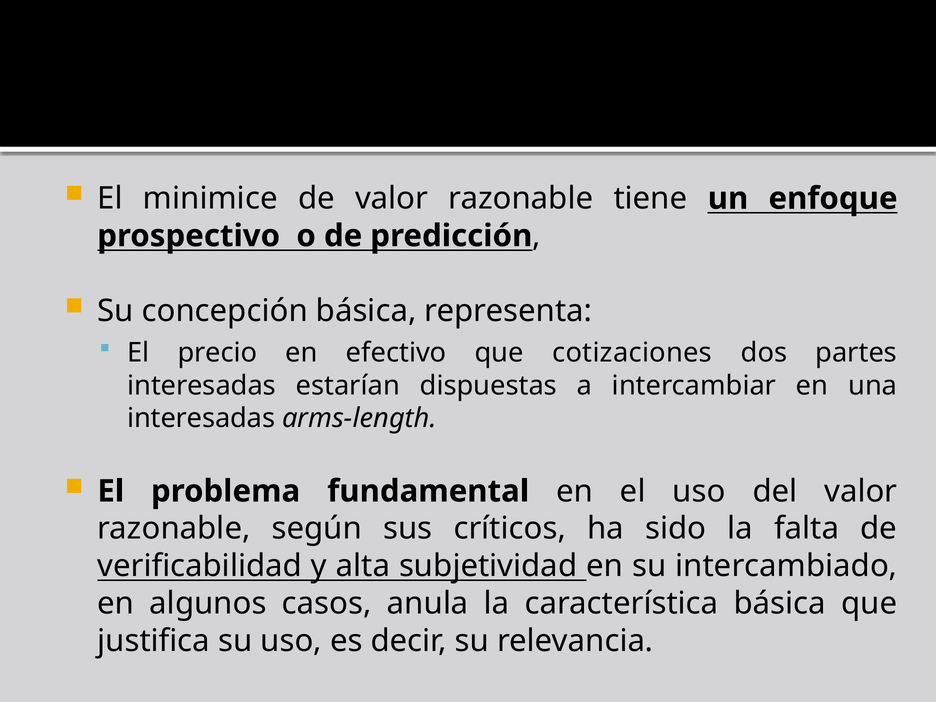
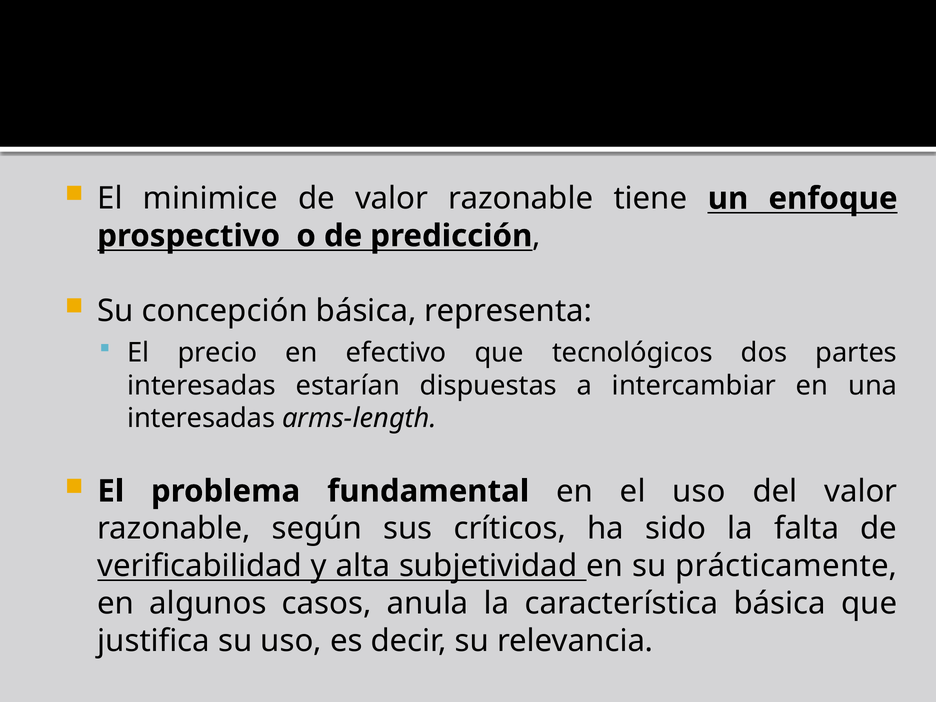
cotizaciones: cotizaciones -> tecnológicos (632, 353)
intercambiado: intercambiado -> prácticamente (786, 566)
